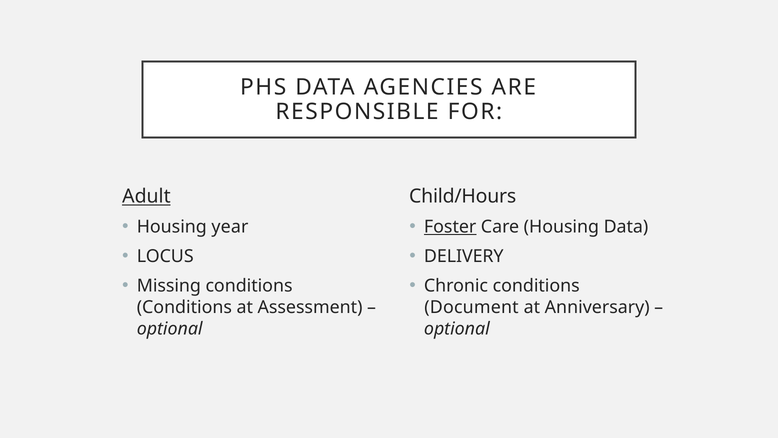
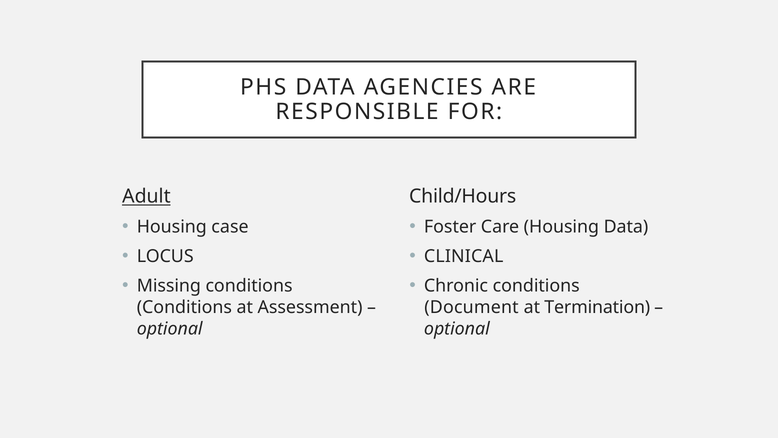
year: year -> case (230, 227)
Foster underline: present -> none (450, 227)
DELIVERY: DELIVERY -> CLINICAL (464, 256)
Anniversary: Anniversary -> Termination (597, 307)
